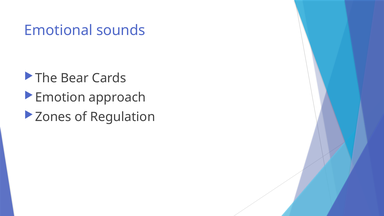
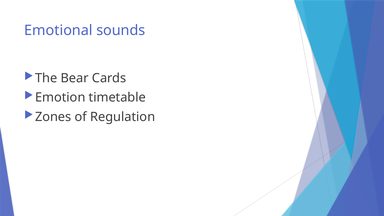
approach: approach -> timetable (117, 97)
